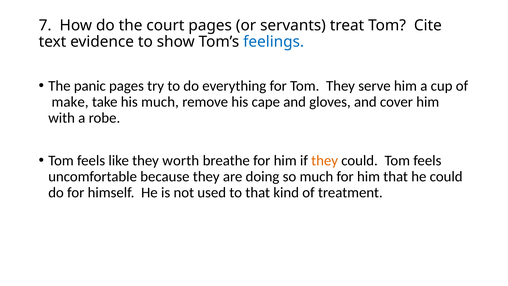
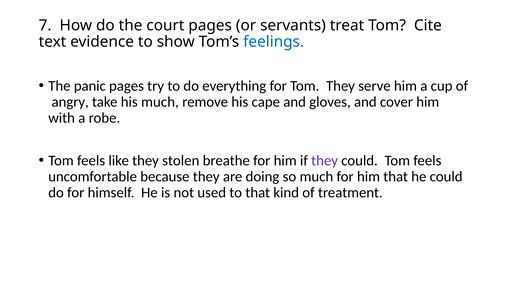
make: make -> angry (70, 102)
worth: worth -> stolen (181, 160)
they colour: orange -> purple (325, 160)
